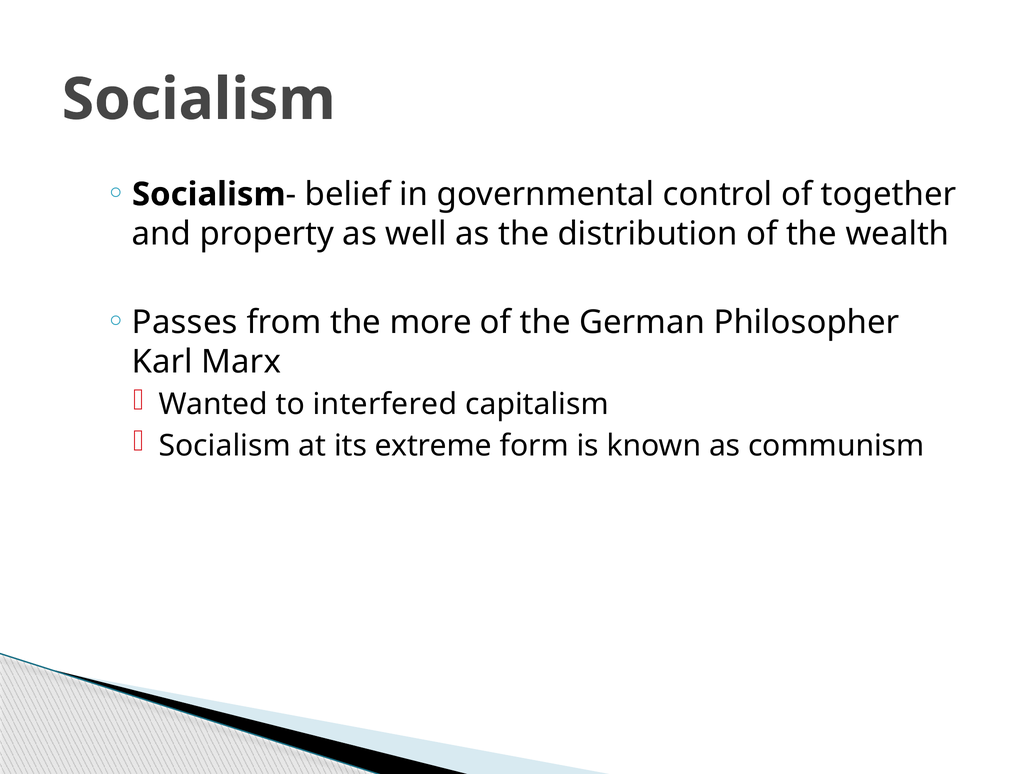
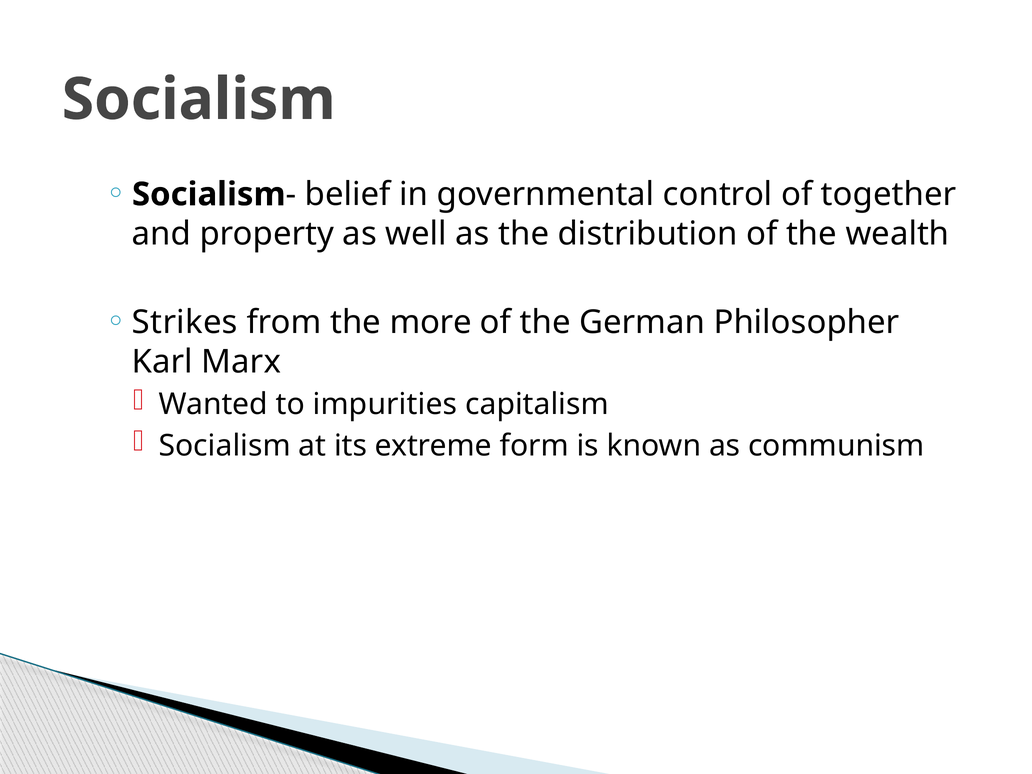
Passes: Passes -> Strikes (185, 322)
interfered: interfered -> impurities (385, 404)
